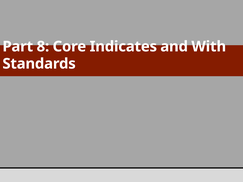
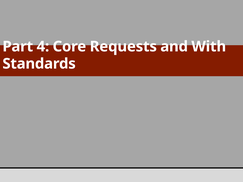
8: 8 -> 4 (43, 47)
Indicates: Indicates -> Requests (123, 47)
